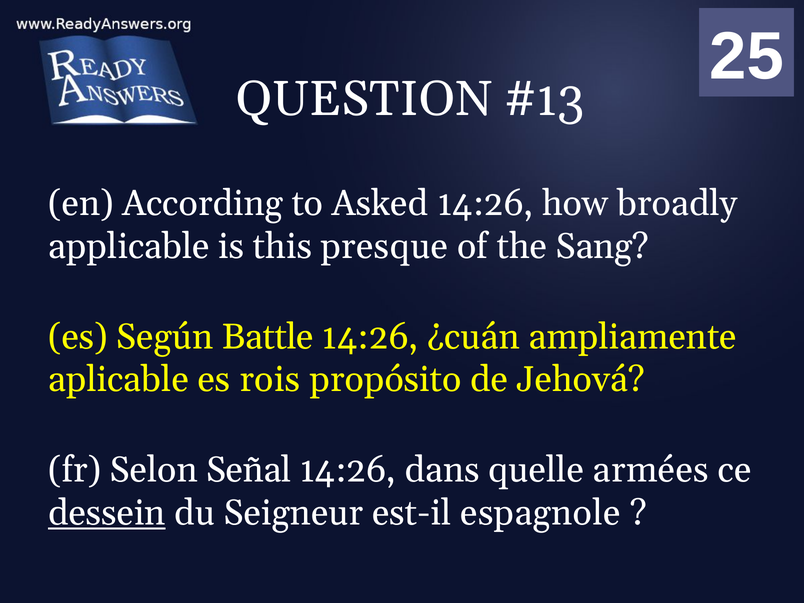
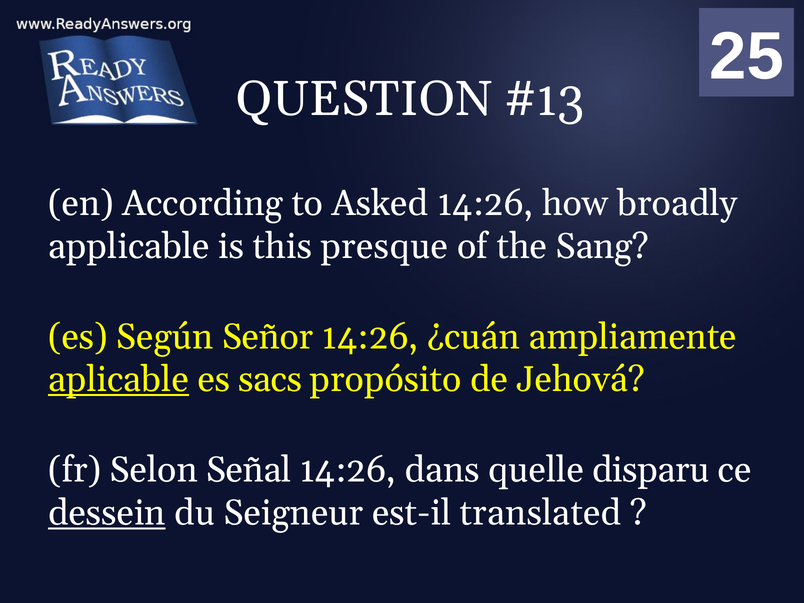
Battle: Battle -> Señor (268, 337)
aplicable underline: none -> present (119, 380)
rois: rois -> sacs (270, 380)
armées: armées -> disparu (651, 470)
espagnole: espagnole -> translated (540, 513)
